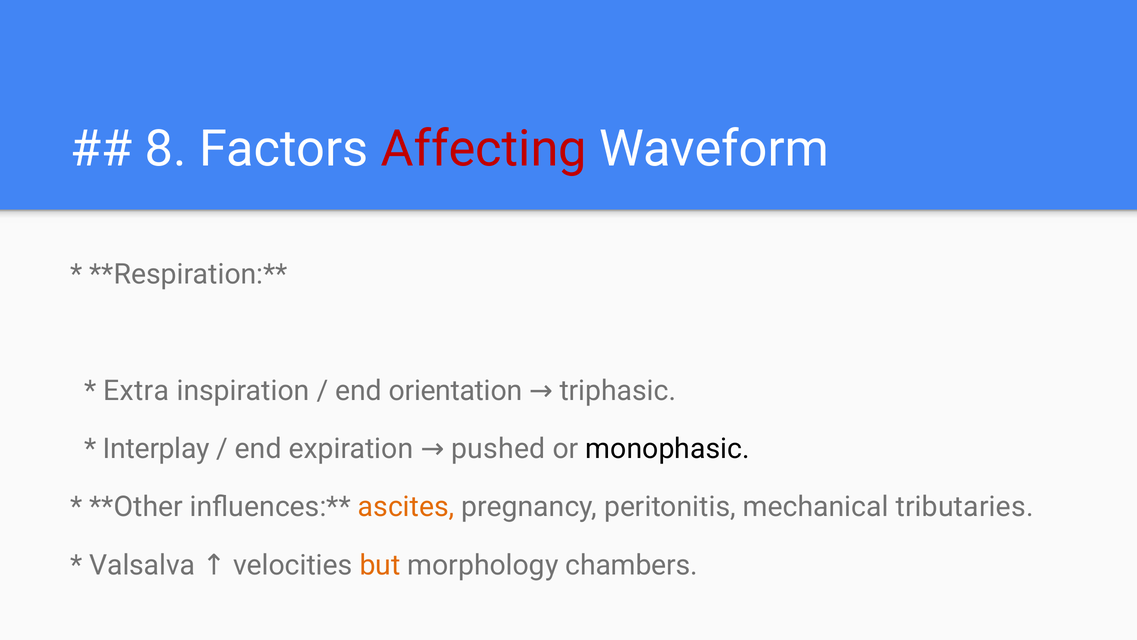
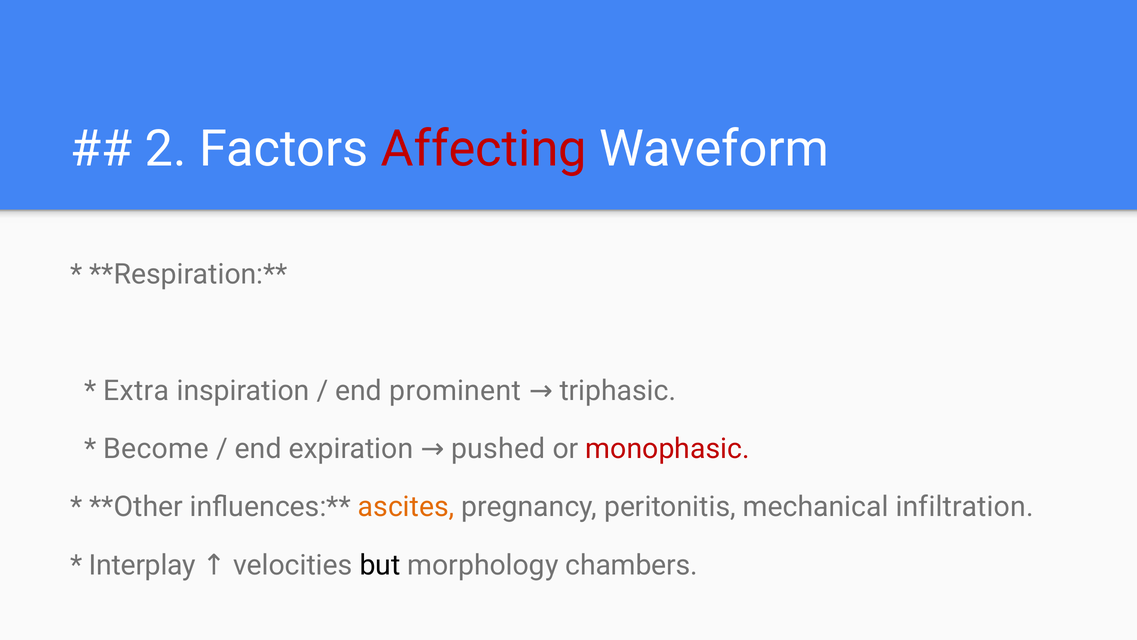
8: 8 -> 2 (166, 149)
orientation: orientation -> prominent (455, 390)
Interplay: Interplay -> Become (156, 449)
monophasic colour: black -> red (667, 449)
tributaries: tributaries -> infiltration (965, 507)
Valsalva: Valsalva -> Interplay (142, 565)
but colour: orange -> black (380, 565)
